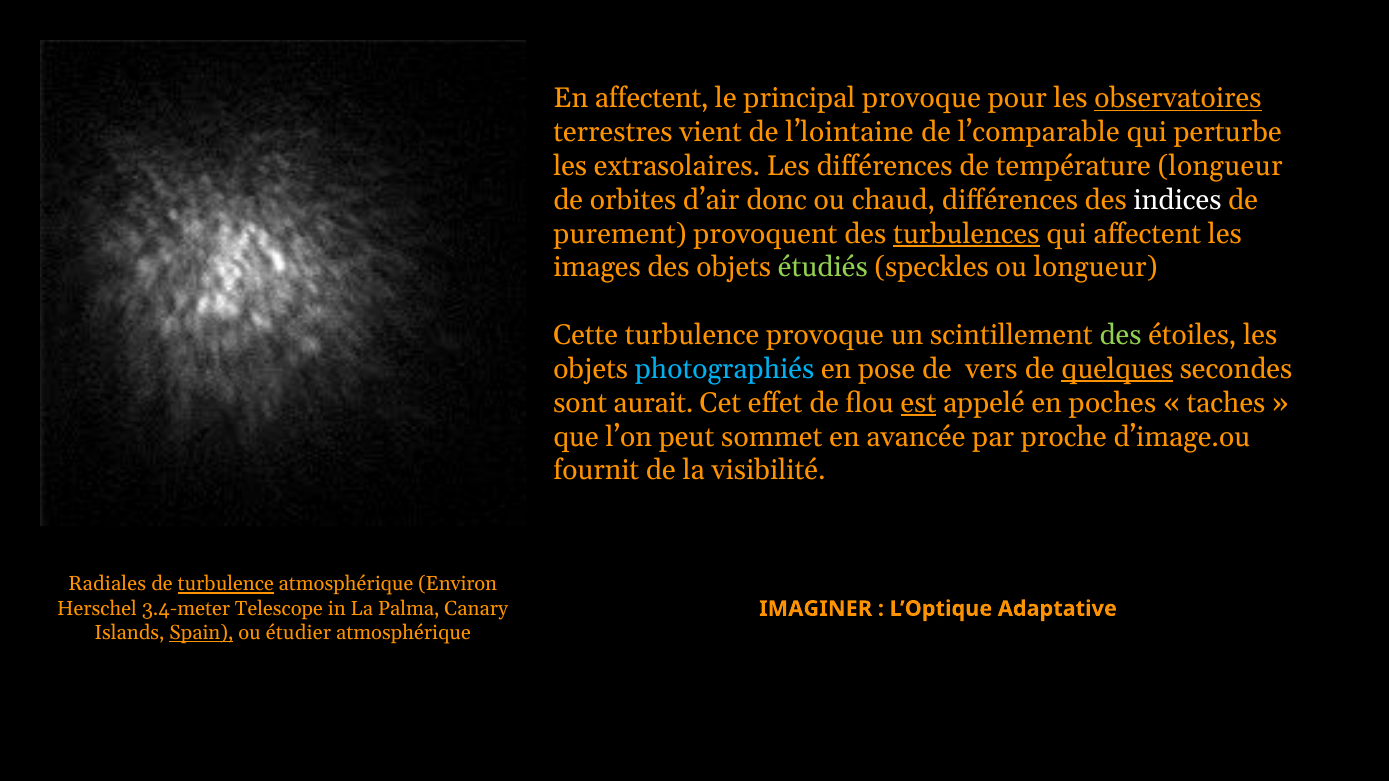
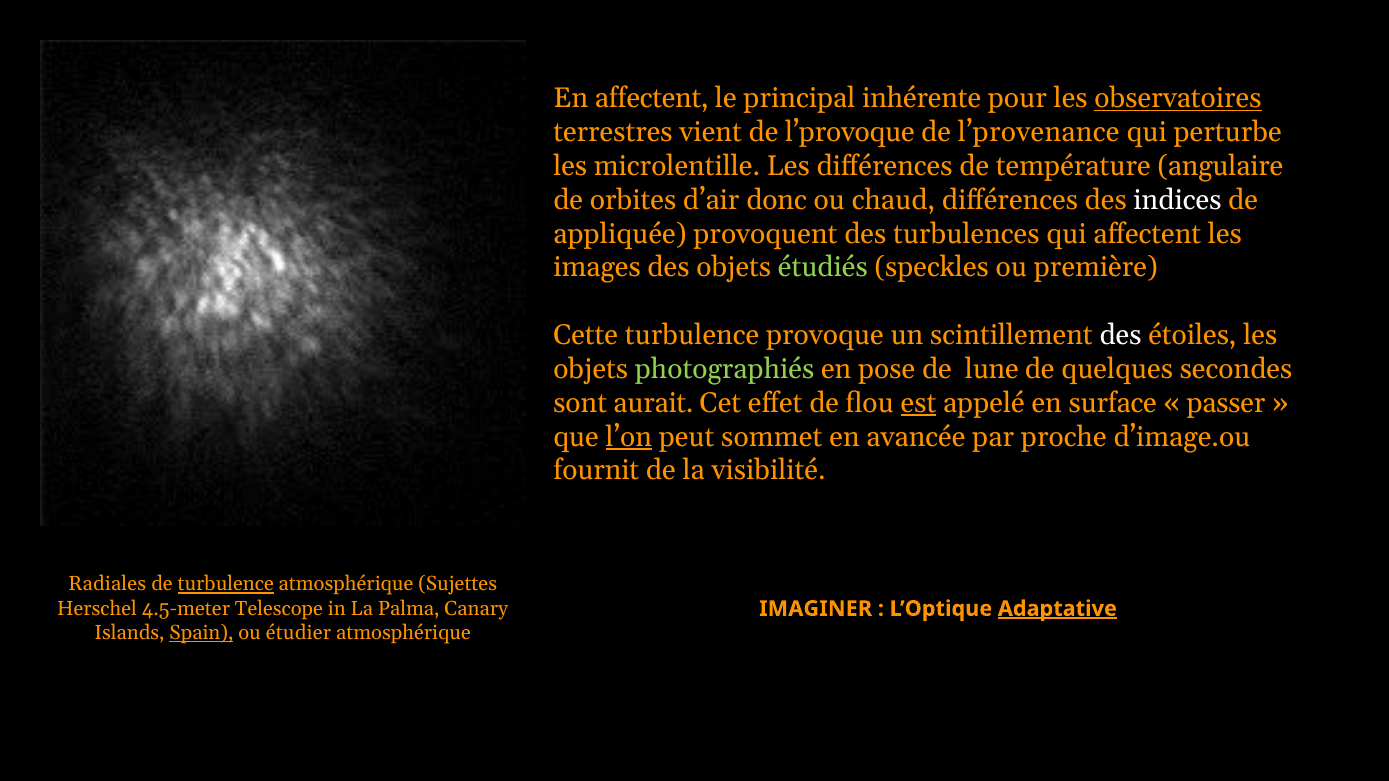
principal provoque: provoque -> inhérente (922, 98)
l’lointaine: l’lointaine -> l’provoque (850, 132)
l’comparable: l’comparable -> l’provenance (1039, 132)
extrasolaires: extrasolaires -> microlentille (677, 166)
température longueur: longueur -> angulaire (1220, 166)
purement: purement -> appliquée (620, 234)
turbulences underline: present -> none (966, 234)
ou longueur: longueur -> première (1096, 268)
des colour: light green -> white (1121, 335)
photographiés colour: light blue -> light green (725, 369)
vers: vers -> lune (992, 369)
quelques underline: present -> none (1117, 369)
poches: poches -> surface (1113, 403)
taches: taches -> passer (1226, 403)
l’on underline: none -> present (629, 437)
Environ: Environ -> Sujettes (458, 584)
3.4-meter: 3.4-meter -> 4.5-meter (186, 609)
Adaptative underline: none -> present (1057, 609)
